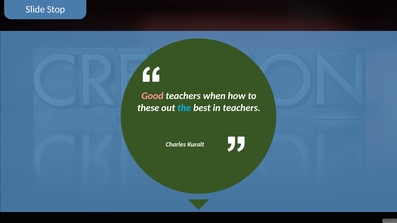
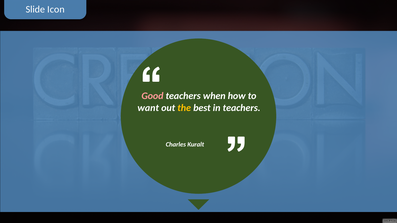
Stop: Stop -> Icon (56, 9)
these: these -> want (148, 108)
the colour: light blue -> yellow (184, 108)
